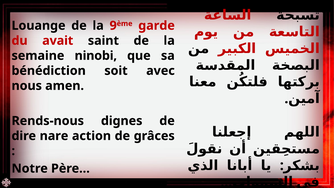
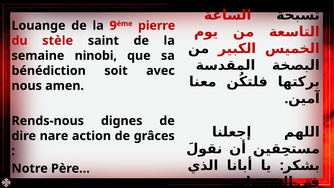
garde: garde -> pierre (157, 26)
avait: avait -> stèle (58, 41)
